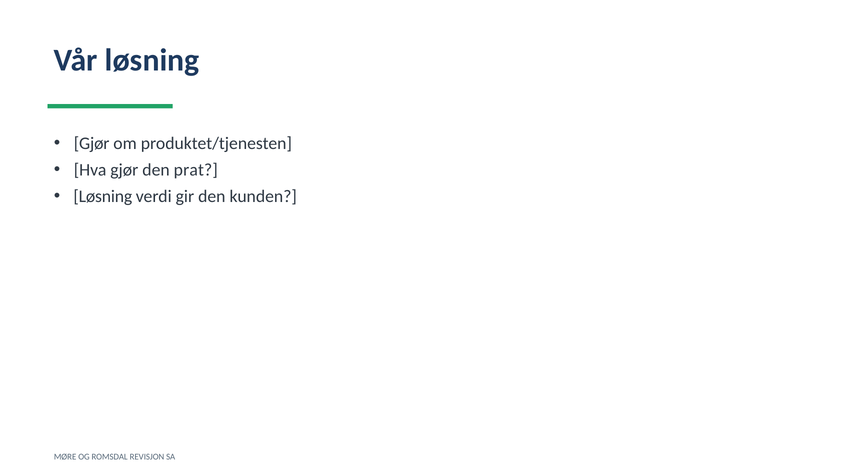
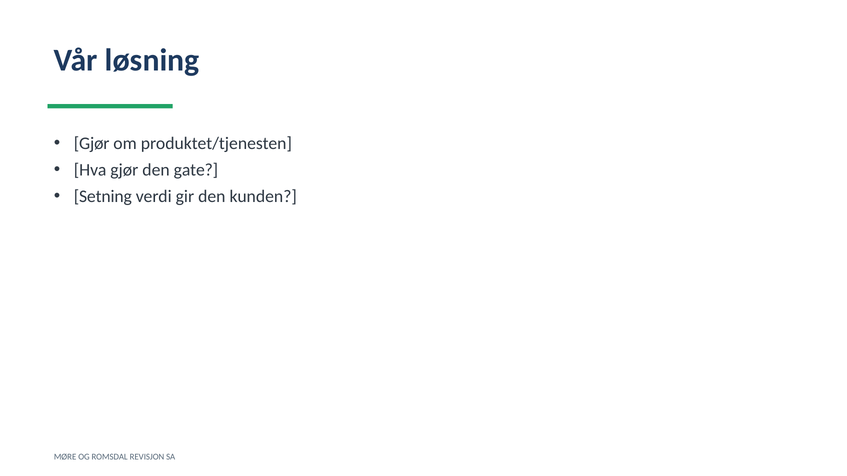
prat: prat -> gate (196, 170)
Løsning: Løsning -> Setning (103, 196)
